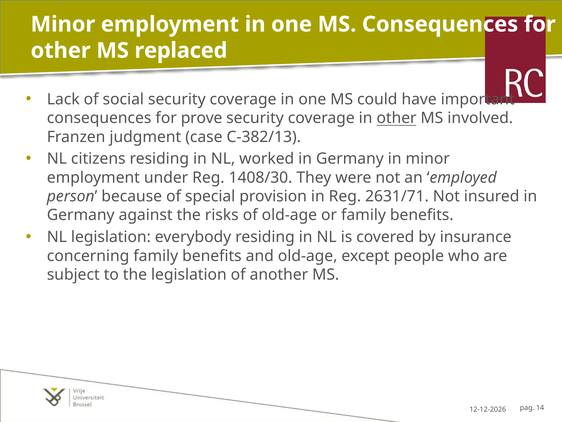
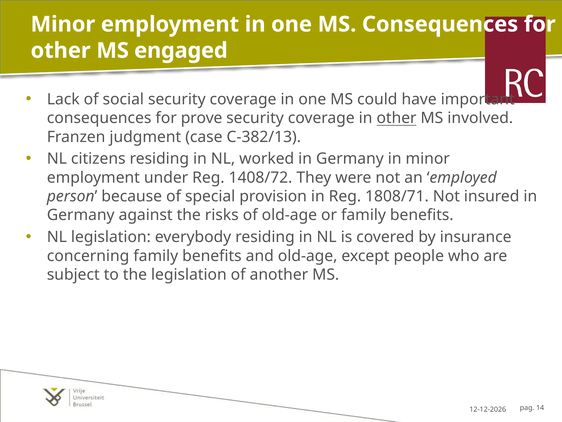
replaced: replaced -> engaged (181, 51)
1408/30: 1408/30 -> 1408/72 (260, 177)
2631/71: 2631/71 -> 1808/71 (397, 196)
